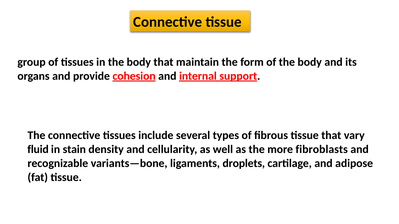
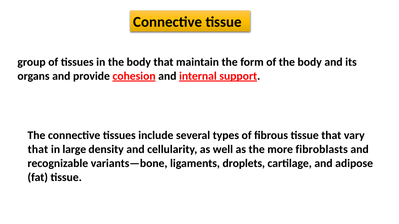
fluid: fluid -> that (38, 150)
stain: stain -> large (74, 150)
